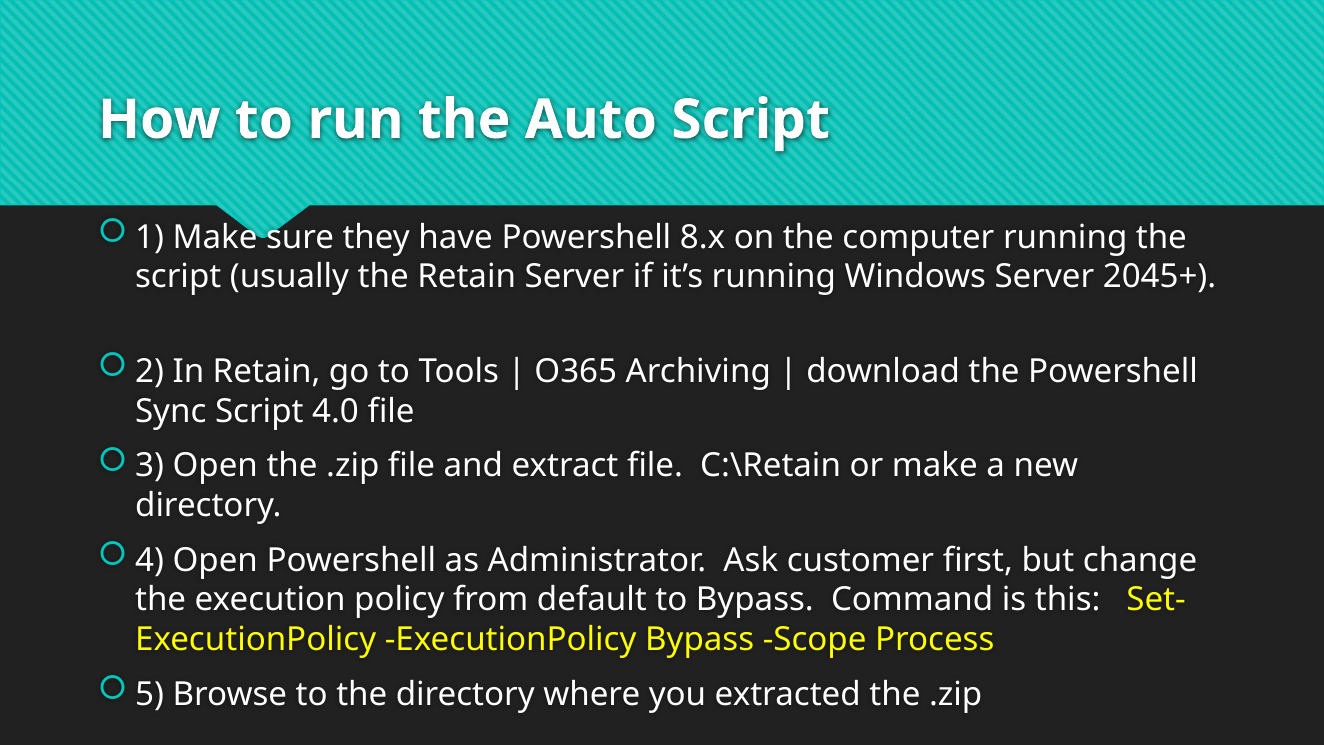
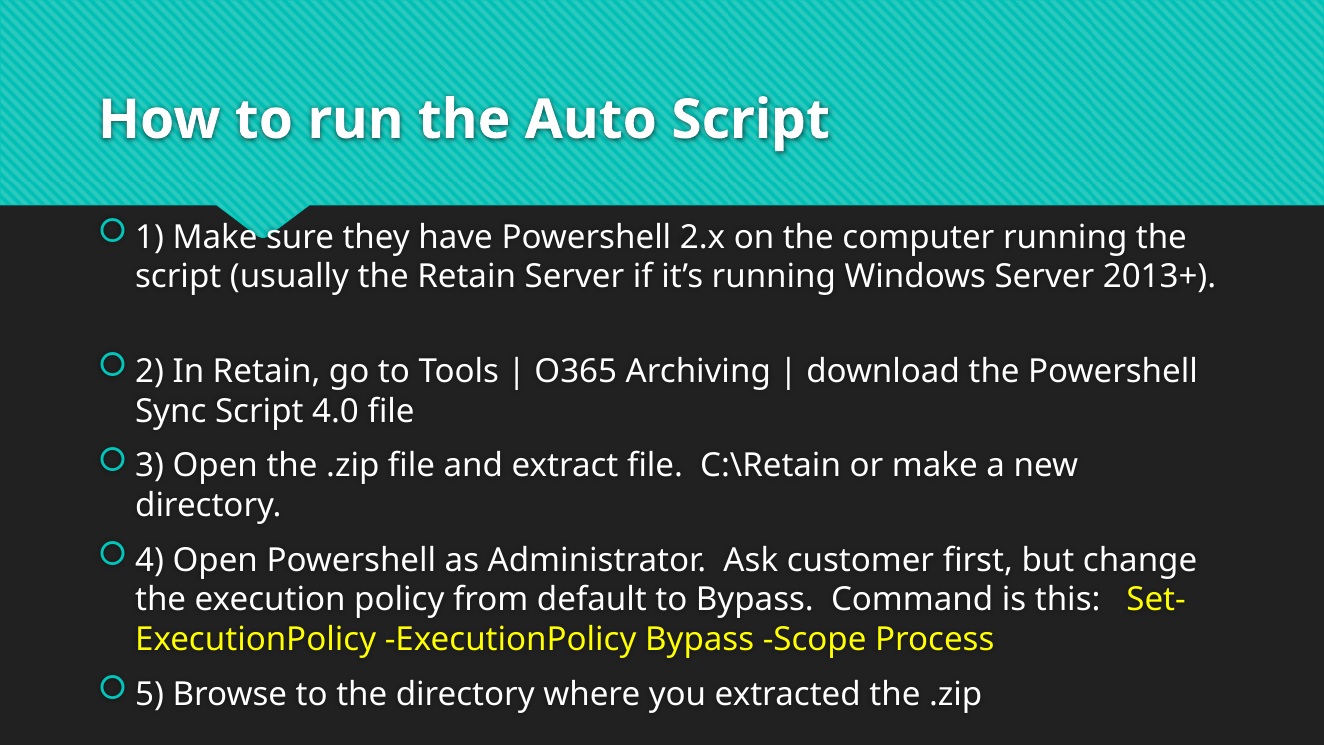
8.x: 8.x -> 2.x (703, 237)
2045+: 2045+ -> 2013+ (1160, 277)
